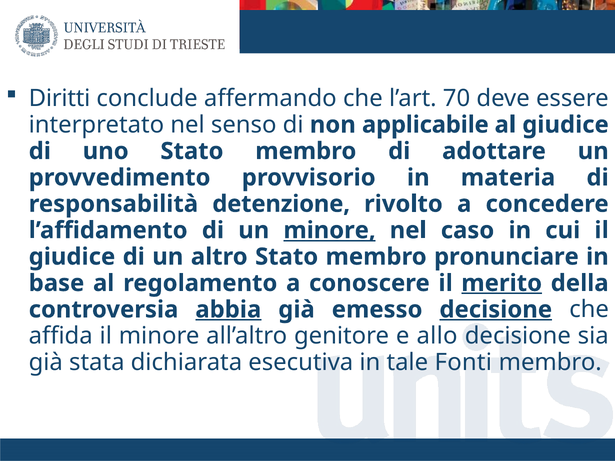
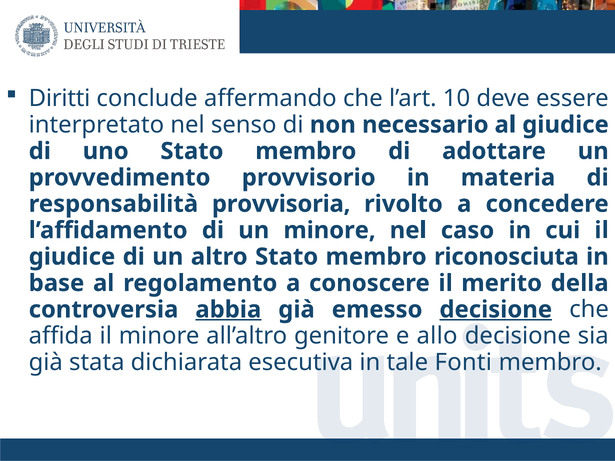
70: 70 -> 10 (457, 98)
applicabile: applicabile -> necessario (425, 125)
detenzione: detenzione -> provvisoria (281, 204)
minore underline: present -> none (330, 230)
pronunciare: pronunciare -> riconosciuta (506, 257)
merito underline: present -> none (502, 283)
